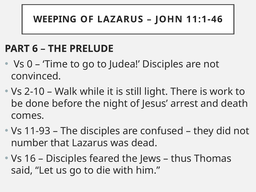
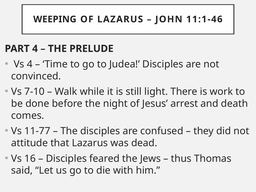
PART 6: 6 -> 4 (35, 49)
Vs 0: 0 -> 4 (30, 64)
2-10: 2-10 -> 7-10 (34, 92)
11-93: 11-93 -> 11-77 (37, 131)
number: number -> attitude (30, 143)
